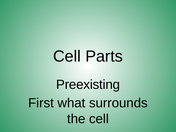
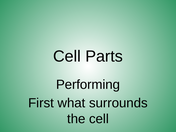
Preexisting: Preexisting -> Performing (88, 85)
